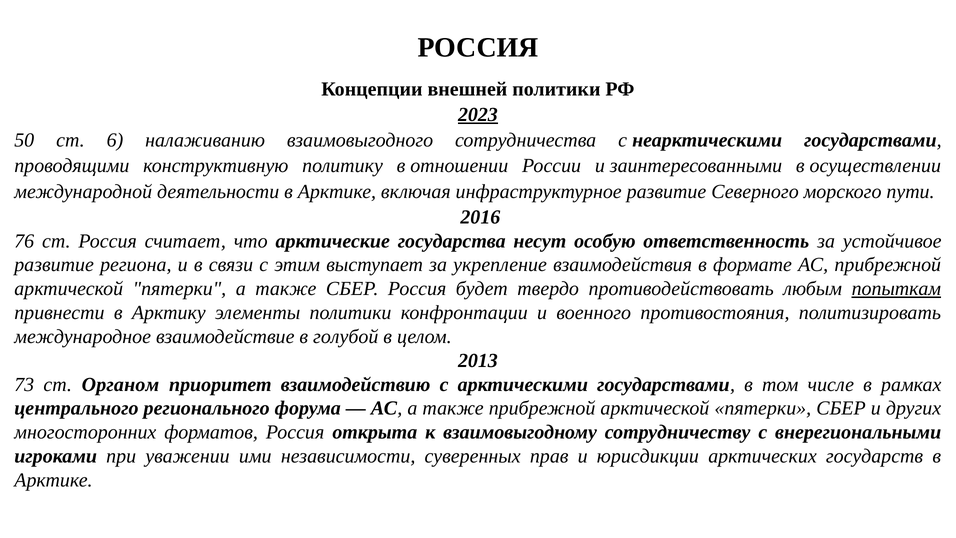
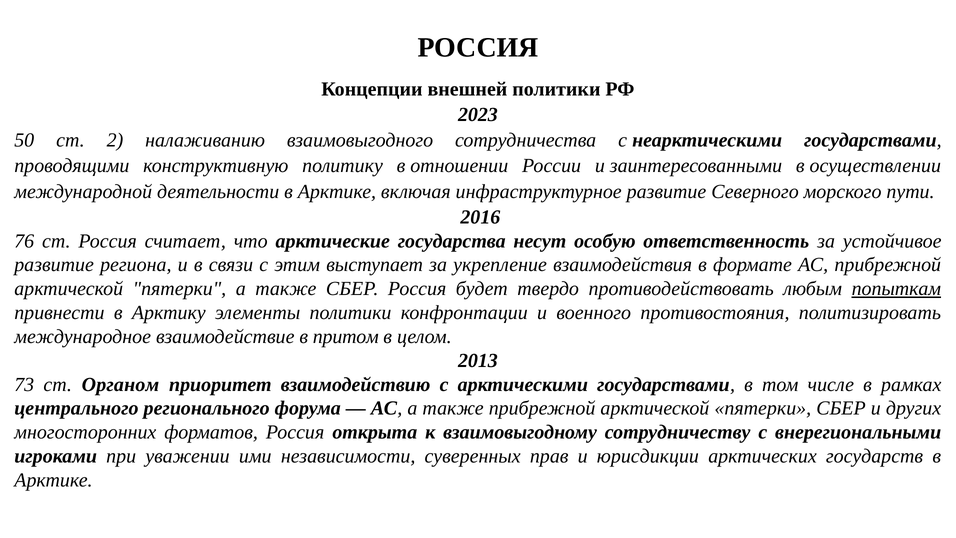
2023 underline: present -> none (478, 115)
6: 6 -> 2 (115, 140)
голубой: голубой -> притом (346, 336)
